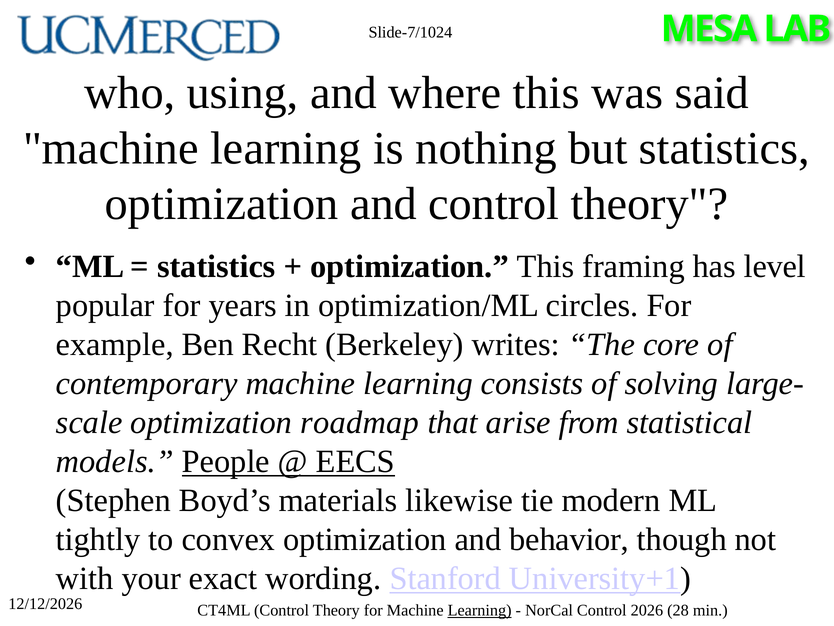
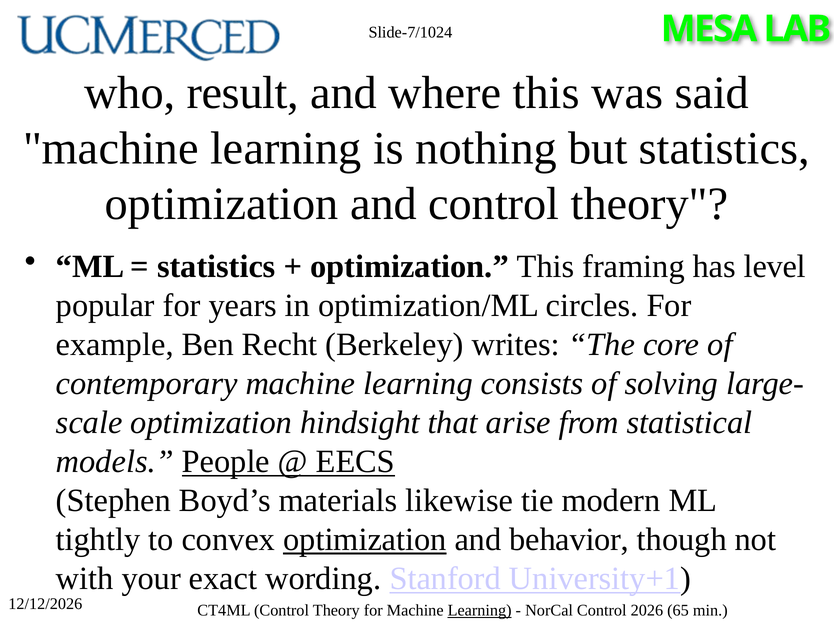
using: using -> result (243, 93)
roadmap: roadmap -> hindsight (360, 422)
optimization underline: none -> present (365, 539)
28: 28 -> 65 (678, 610)
